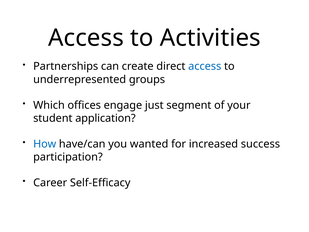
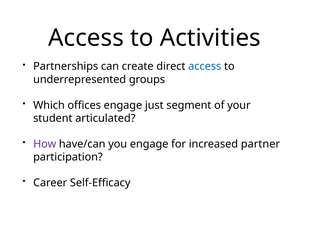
application: application -> articulated (105, 118)
How colour: blue -> purple (45, 144)
you wanted: wanted -> engage (149, 144)
success: success -> partner (260, 144)
